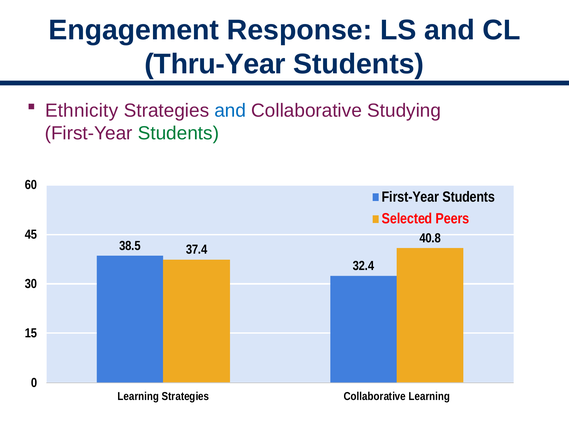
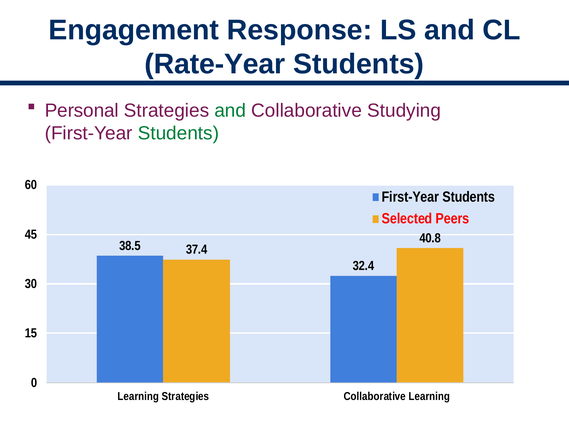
Thru-Year: Thru-Year -> Rate-Year (215, 64)
Ethnicity: Ethnicity -> Personal (82, 110)
and colour: blue -> green (230, 110)
